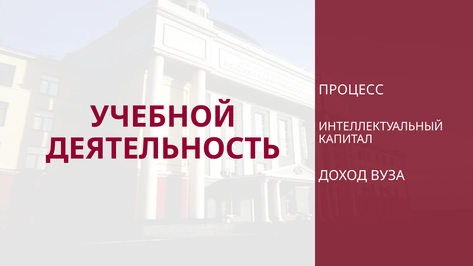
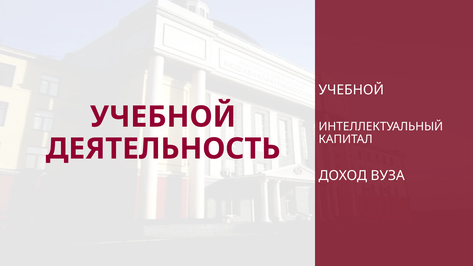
ПРОЦЕСС: ПРОЦЕСС -> УЧЕБНОЙ (351, 90)
